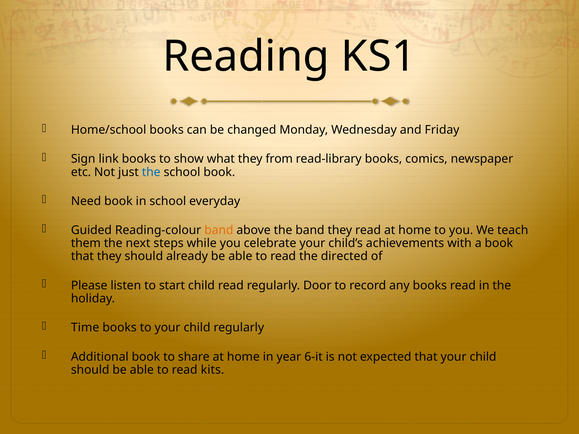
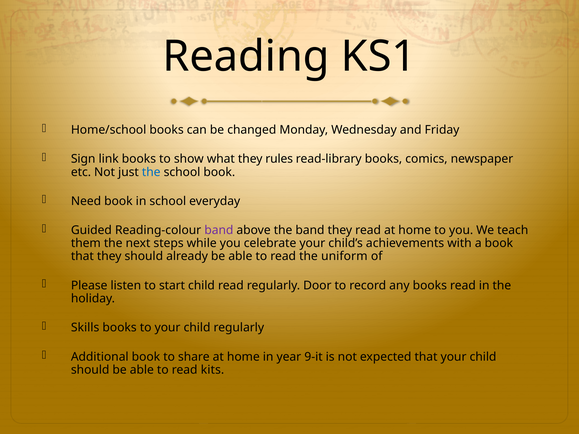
from: from -> rules (279, 159)
band colour: orange -> purple (219, 230)
directed: directed -> uniform (344, 256)
Time: Time -> Skills (85, 328)
6-it: 6-it -> 9-it (314, 357)
